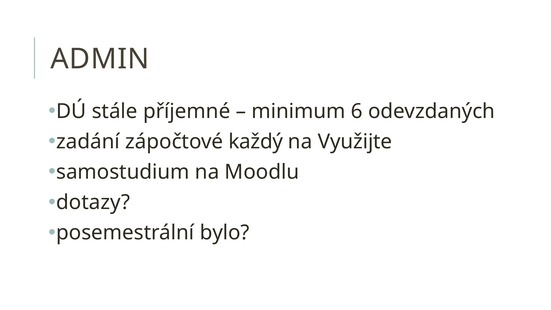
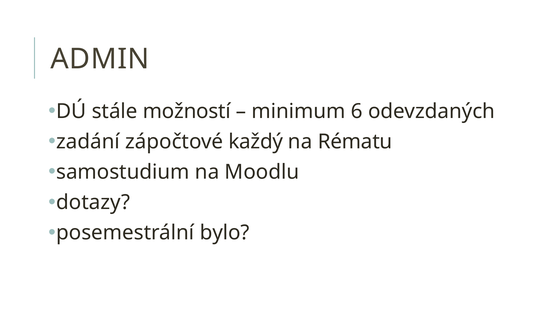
příjemné: příjemné -> možností (187, 111)
Využijte: Využijte -> Rématu (355, 142)
